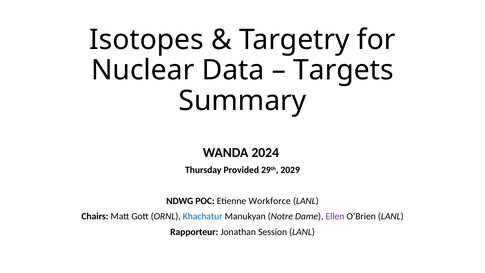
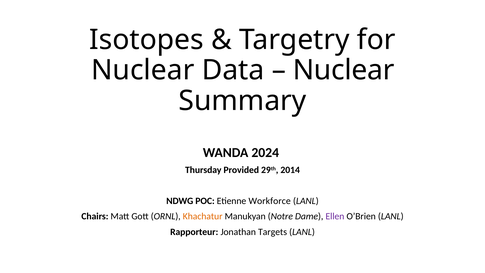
Targets: Targets -> Nuclear (344, 70)
2029: 2029 -> 2014 (290, 170)
Khachatur colour: blue -> orange (203, 216)
Session: Session -> Targets (273, 232)
